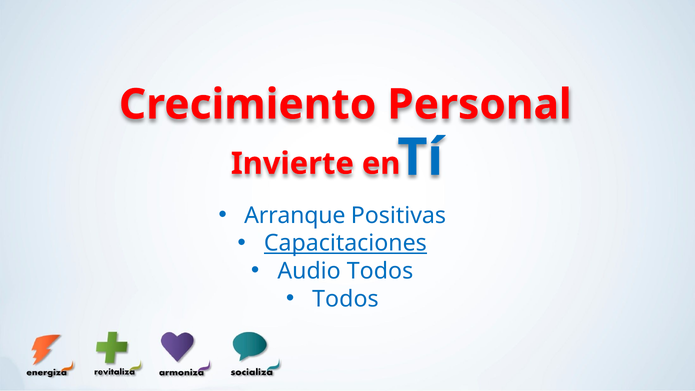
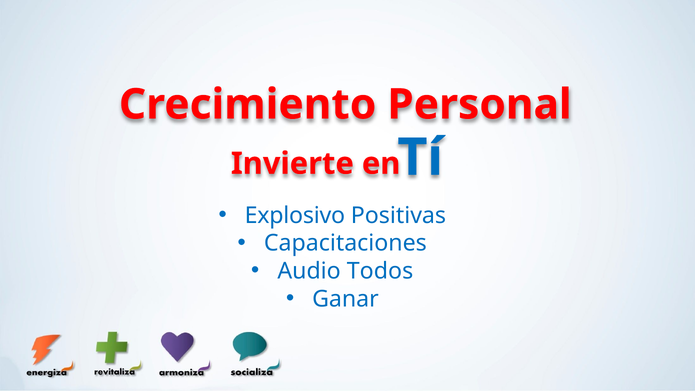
Arranque: Arranque -> Explosivo (295, 215)
Capacitaciones underline: present -> none (345, 243)
Todos: Todos -> Ganar (345, 299)
